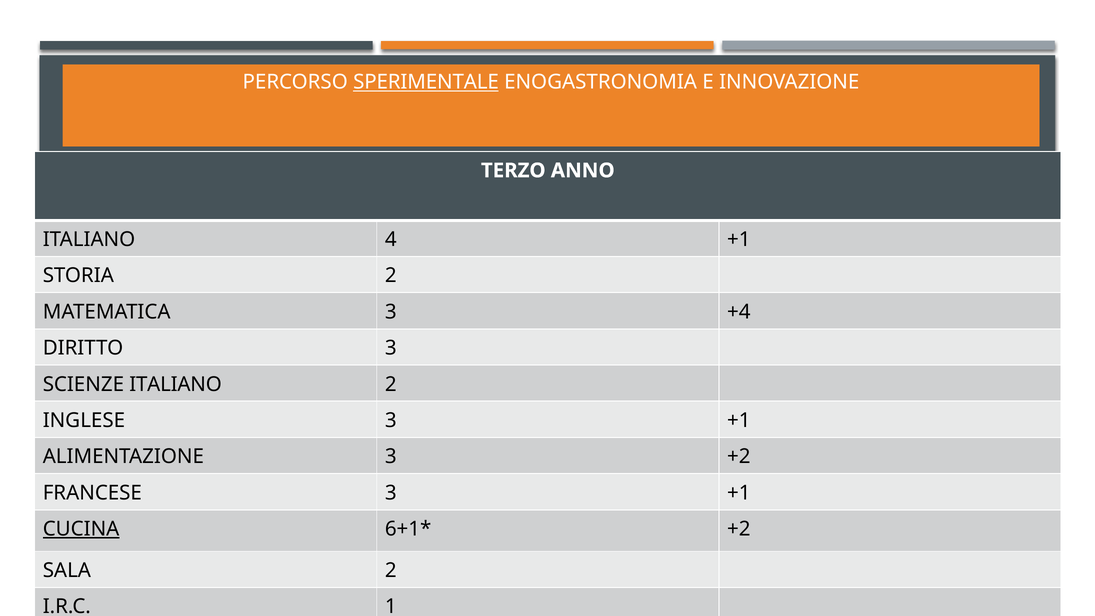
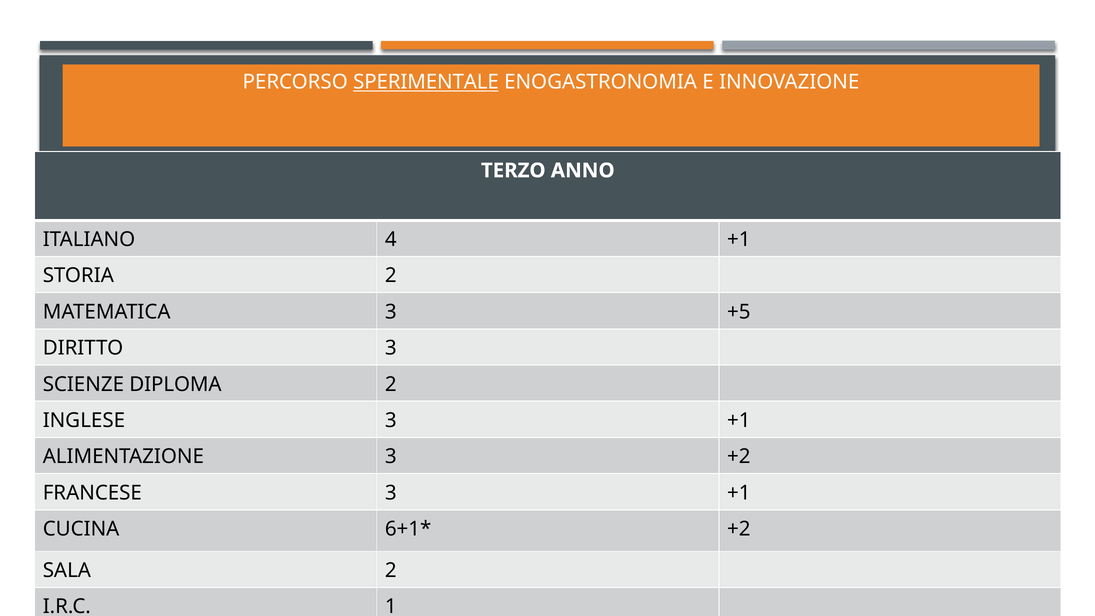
+4: +4 -> +5 (739, 312)
SCIENZE ITALIANO: ITALIANO -> DIPLOMA (175, 384)
CUCINA underline: present -> none (81, 529)
